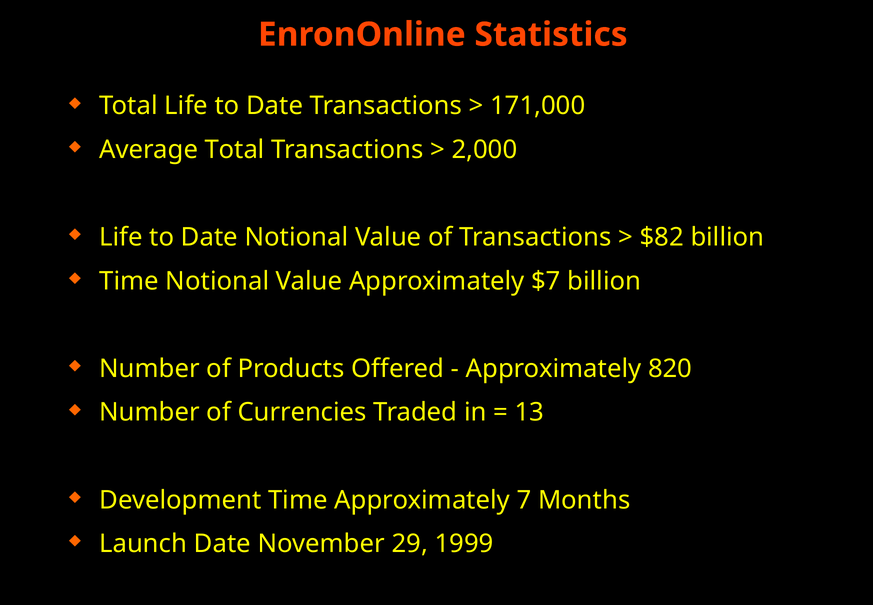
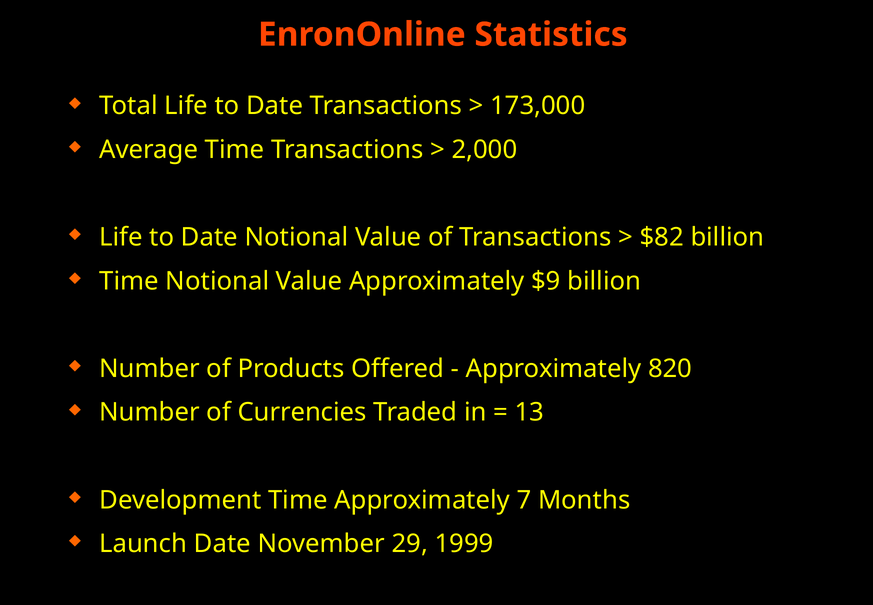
171,000: 171,000 -> 173,000 (538, 106)
Average Total: Total -> Time (235, 150)
$7: $7 -> $9 (546, 281)
